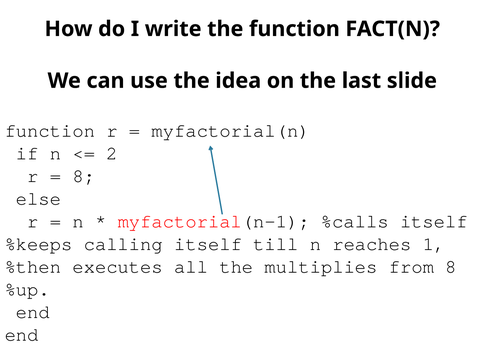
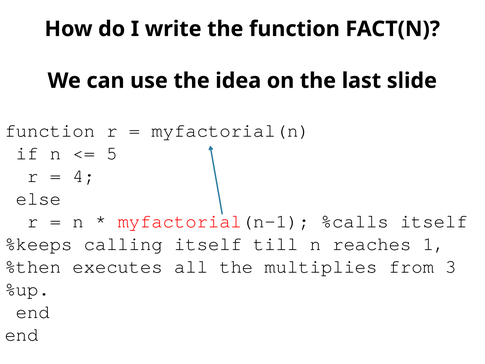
2: 2 -> 5 (112, 153)
8: 8 -> 4 (84, 176)
from 8: 8 -> 3 (451, 267)
